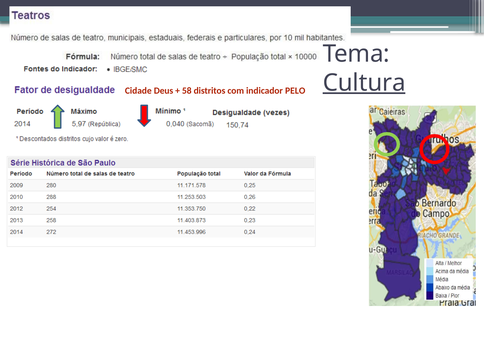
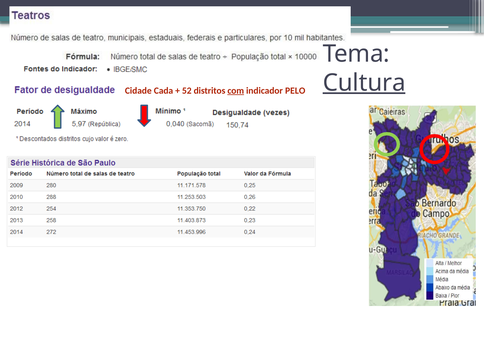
Deus: Deus -> Cada (164, 91)
58: 58 -> 52 (187, 91)
com underline: none -> present (236, 91)
